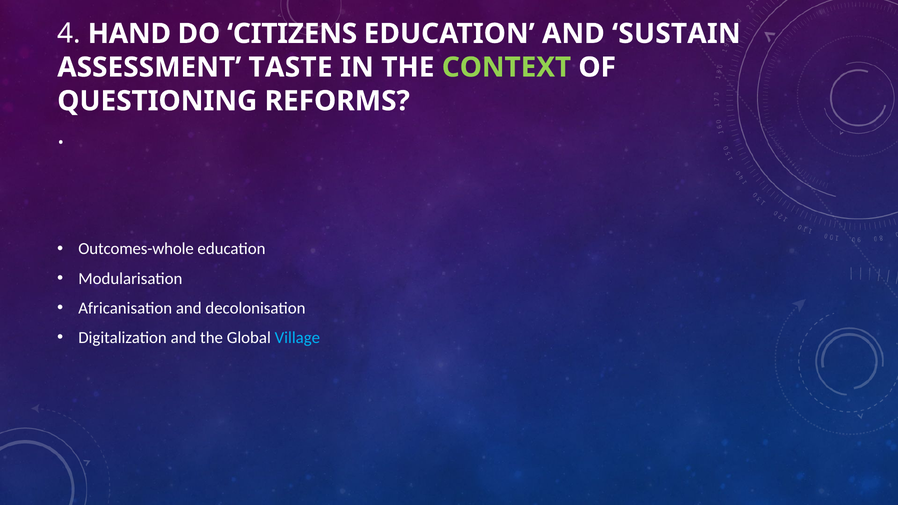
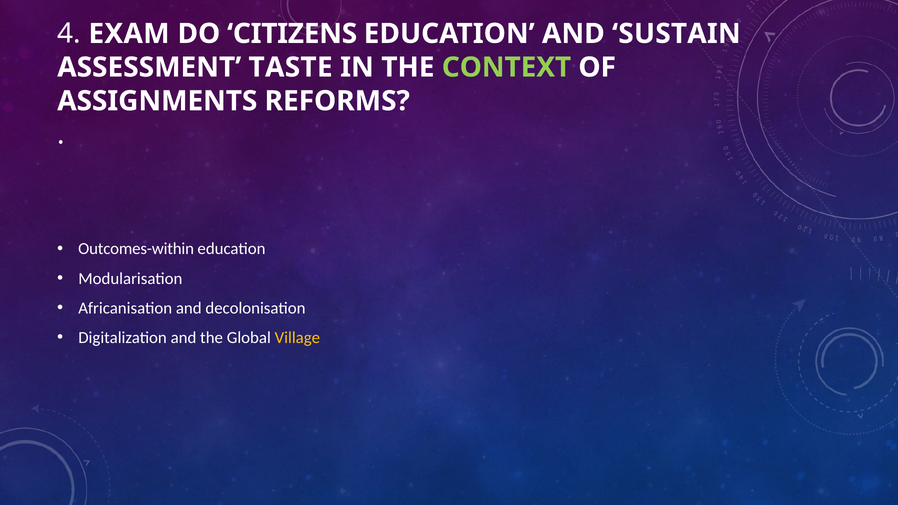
HAND: HAND -> EXAM (129, 34)
QUESTIONING: QUESTIONING -> ASSIGNMENTS (157, 101)
Outcomes-whole: Outcomes-whole -> Outcomes-within (136, 249)
Village colour: light blue -> yellow (297, 338)
